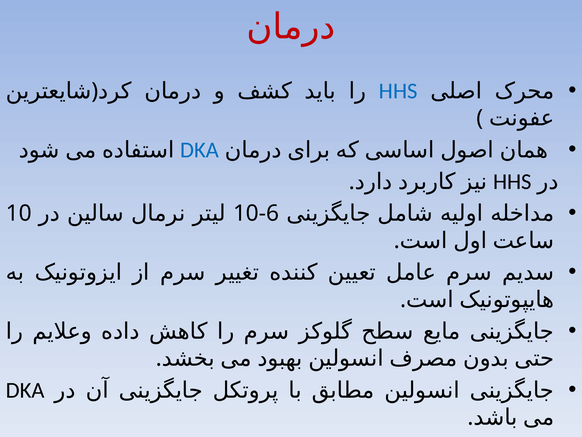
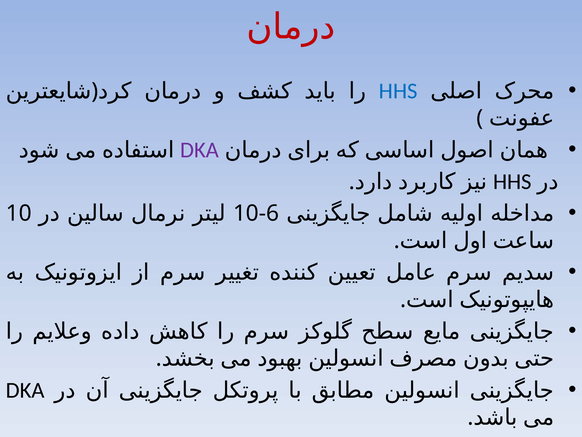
DKA colour: blue -> purple (200, 150)
